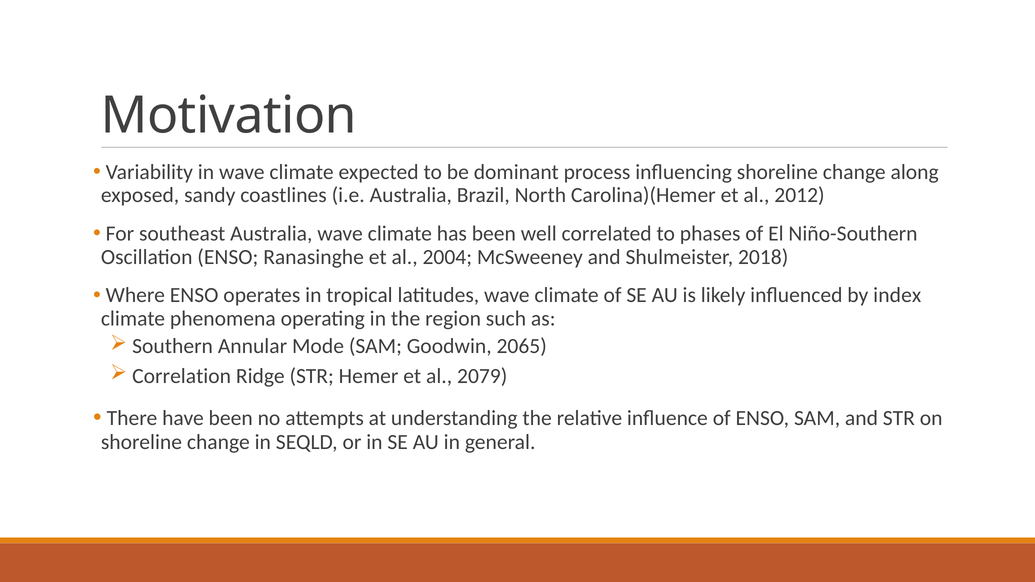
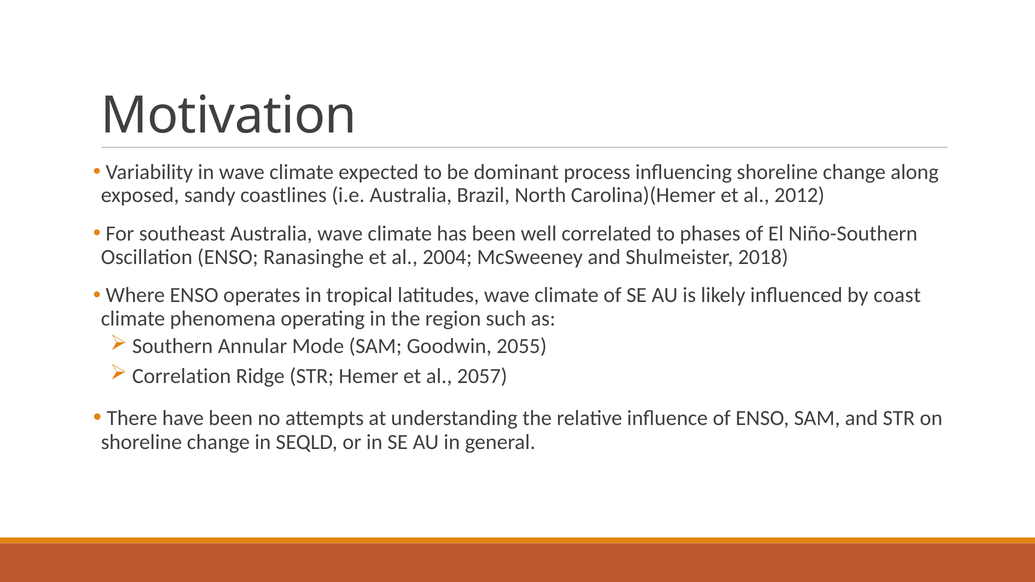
index: index -> coast (897, 295)
2065: 2065 -> 2055 (522, 346)
2079: 2079 -> 2057 (482, 376)
